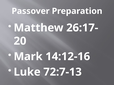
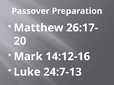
72:7-13: 72:7-13 -> 24:7-13 (63, 72)
